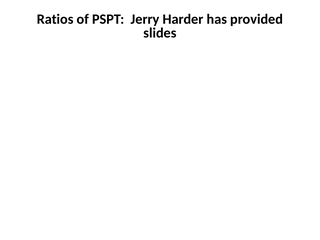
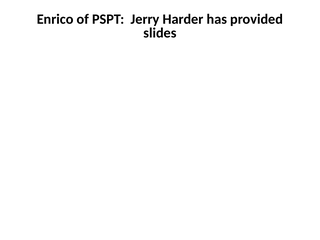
Ratios: Ratios -> Enrico (55, 19)
